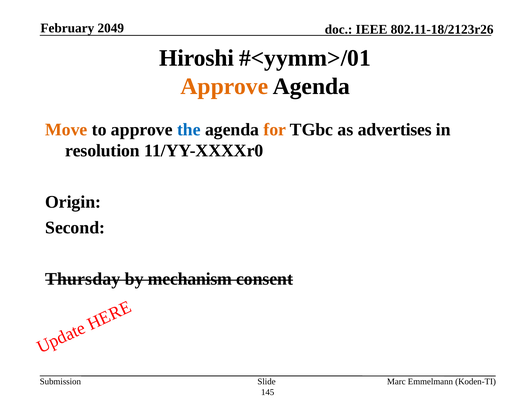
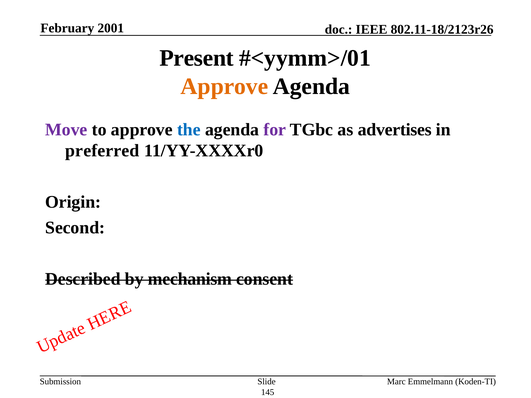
2049: 2049 -> 2001 (111, 28)
Hiroshi: Hiroshi -> Present (197, 58)
Move colour: orange -> purple (66, 130)
for colour: orange -> purple (275, 130)
resolution: resolution -> preferred (102, 151)
Thursday: Thursday -> Described (83, 279)
